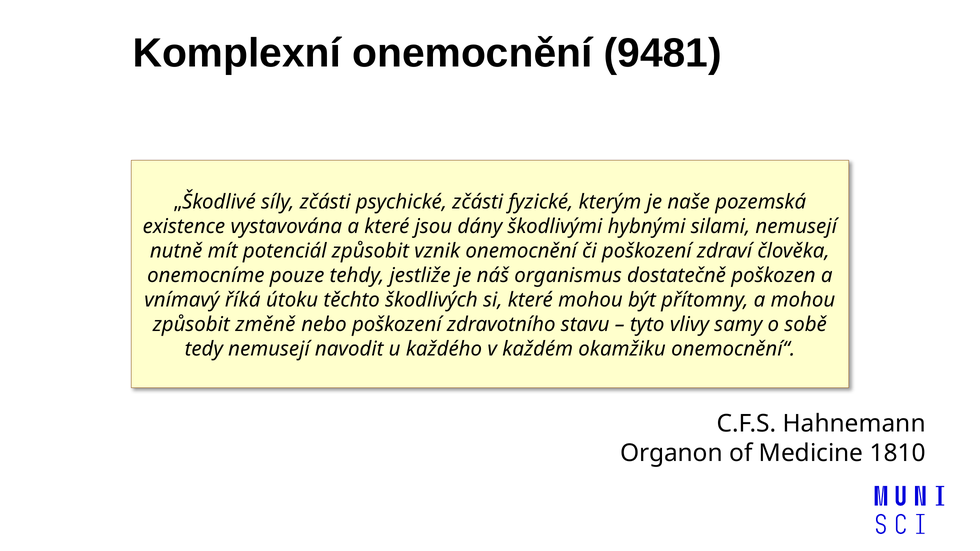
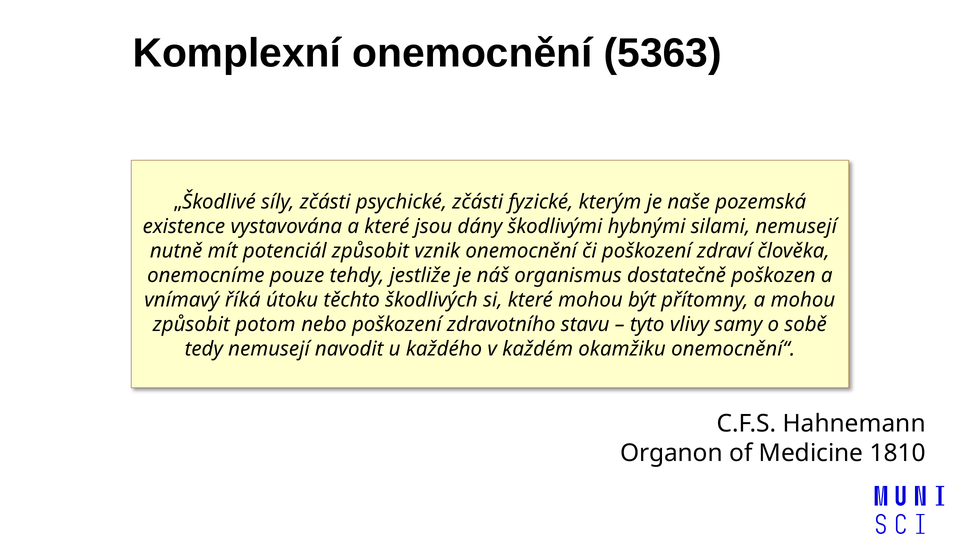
9481: 9481 -> 5363 (663, 53)
změně: změně -> potom (265, 324)
